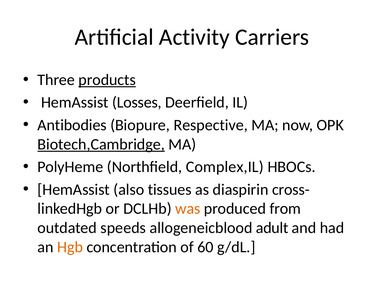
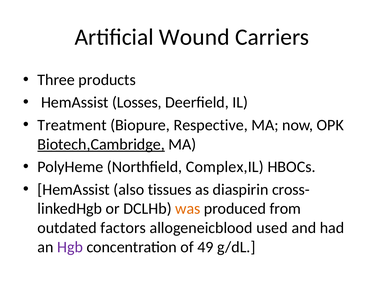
Activity: Activity -> Wound (194, 37)
products underline: present -> none (107, 80)
Antibodies: Antibodies -> Treatment (72, 125)
speeds: speeds -> factors (123, 228)
adult: adult -> used (272, 228)
Hgb colour: orange -> purple (70, 247)
60: 60 -> 49 (205, 247)
